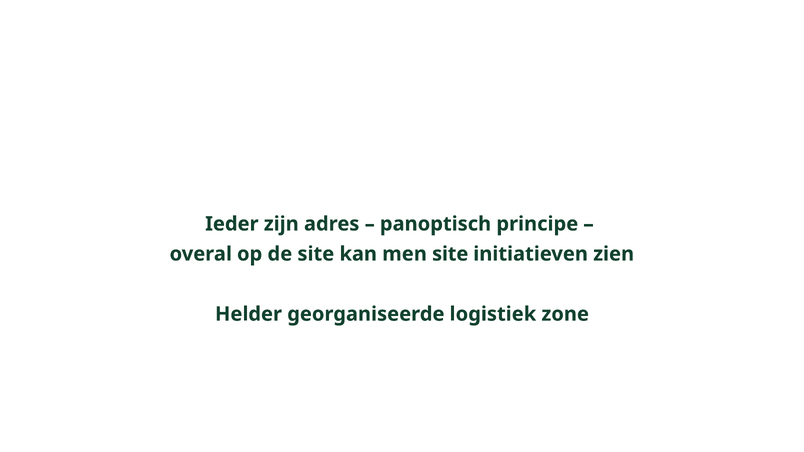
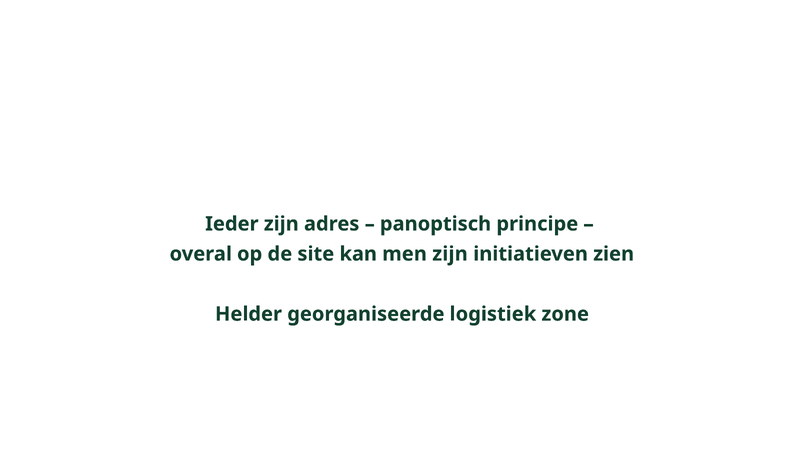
men site: site -> zijn (450, 254)
